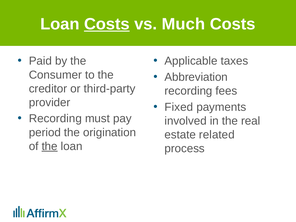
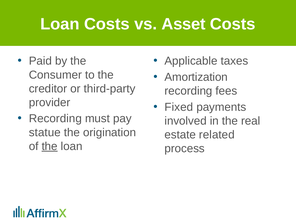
Costs underline: present -> none (107, 24)
Much: Much -> Asset (184, 24)
Abbreviation: Abbreviation -> Amortization (196, 77)
period: period -> statue (45, 132)
